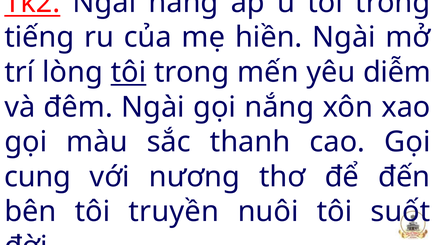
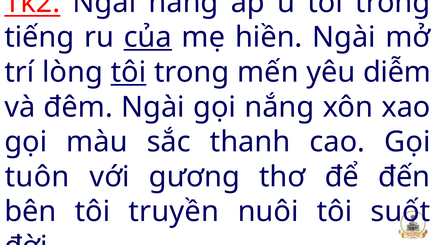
của underline: none -> present (148, 37)
cung: cung -> tuôn (37, 177)
nương: nương -> gương (194, 177)
